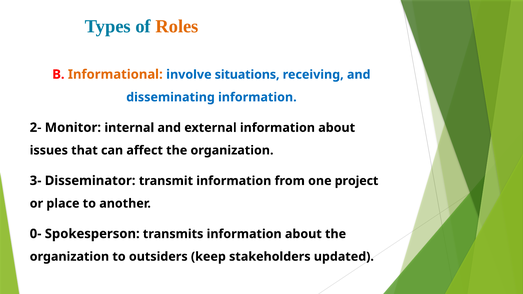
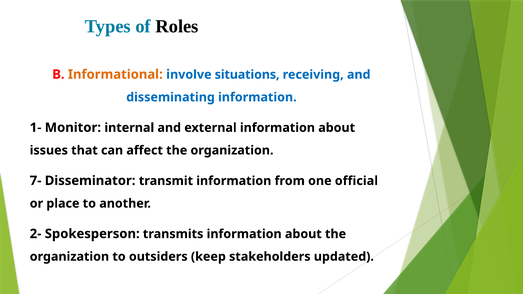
Roles colour: orange -> black (177, 27)
2-: 2- -> 1- (36, 128)
3-: 3- -> 7- (36, 181)
project: project -> official (356, 181)
0-: 0- -> 2- (36, 234)
